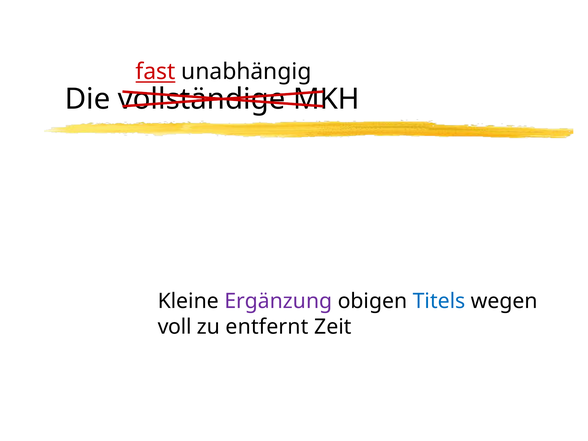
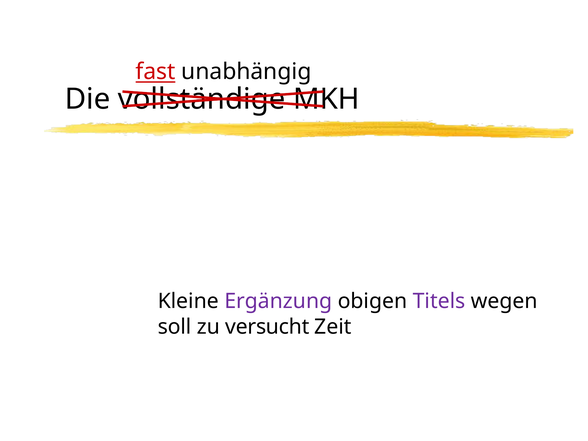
Titels colour: blue -> purple (439, 301)
voll: voll -> soll (175, 327)
entfernt: entfernt -> versucht (267, 327)
